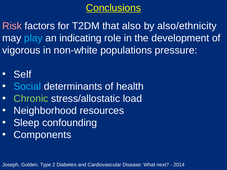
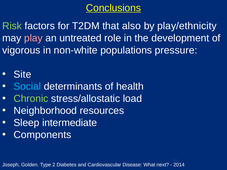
Risk colour: pink -> light green (12, 26)
also/ethnicity: also/ethnicity -> play/ethnicity (187, 26)
play colour: light blue -> pink (33, 38)
indicating: indicating -> untreated (80, 38)
Self: Self -> Site (22, 74)
confounding: confounding -> intermediate (70, 123)
